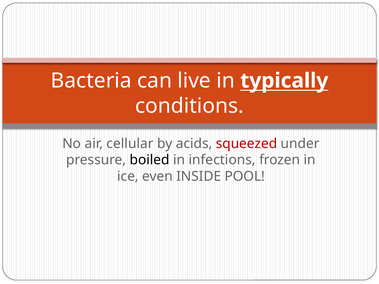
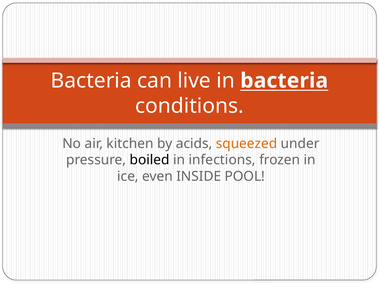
in typically: typically -> bacteria (284, 81)
cellular: cellular -> kitchen (130, 144)
squeezed colour: red -> orange (247, 144)
